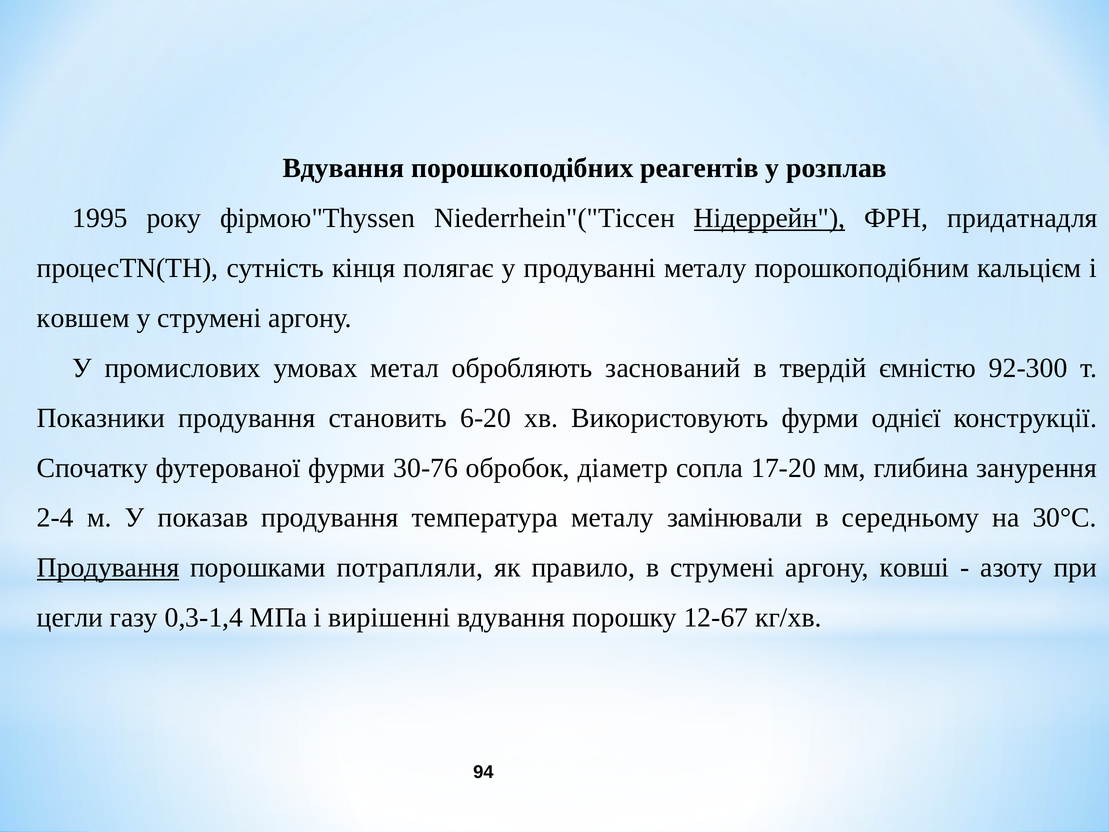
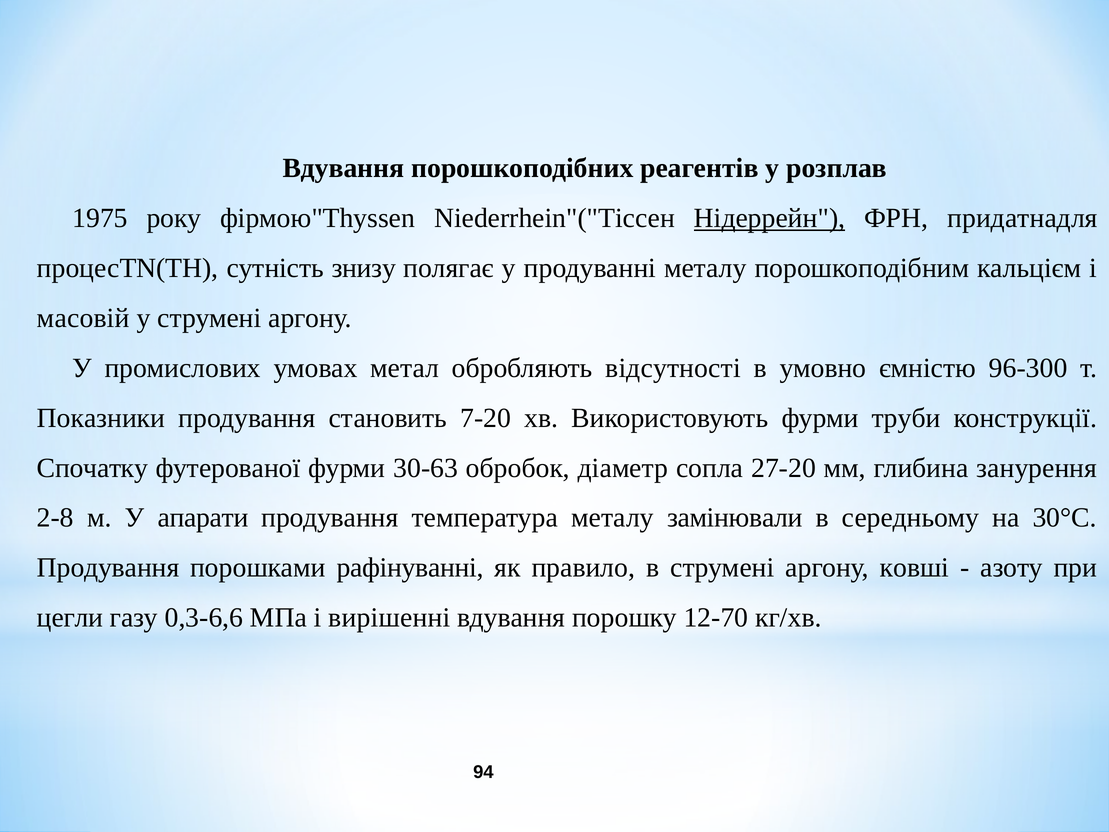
1995: 1995 -> 1975 (100, 218)
кінця: кінця -> знизу (364, 268)
ковшем: ковшем -> масовій (83, 318)
заснований: заснований -> відсутності (673, 368)
твердій: твердій -> умовно (823, 368)
92-300: 92-300 -> 96-300 (1028, 368)
6-20: 6-20 -> 7-20 (486, 418)
однієї: однієї -> труби (906, 418)
30-76: 30-76 -> 30-63 (426, 468)
17-20: 17-20 -> 27-20 (784, 468)
2-4: 2-4 -> 2-8 (55, 518)
показав: показав -> апарати (203, 518)
Продування underline: present -> none (108, 568)
потрапляли: потрапляли -> рафінуванні (410, 568)
0,3-1,4: 0,3-1,4 -> 0,3-6,6 (204, 617)
12-67: 12-67 -> 12-70 (716, 617)
